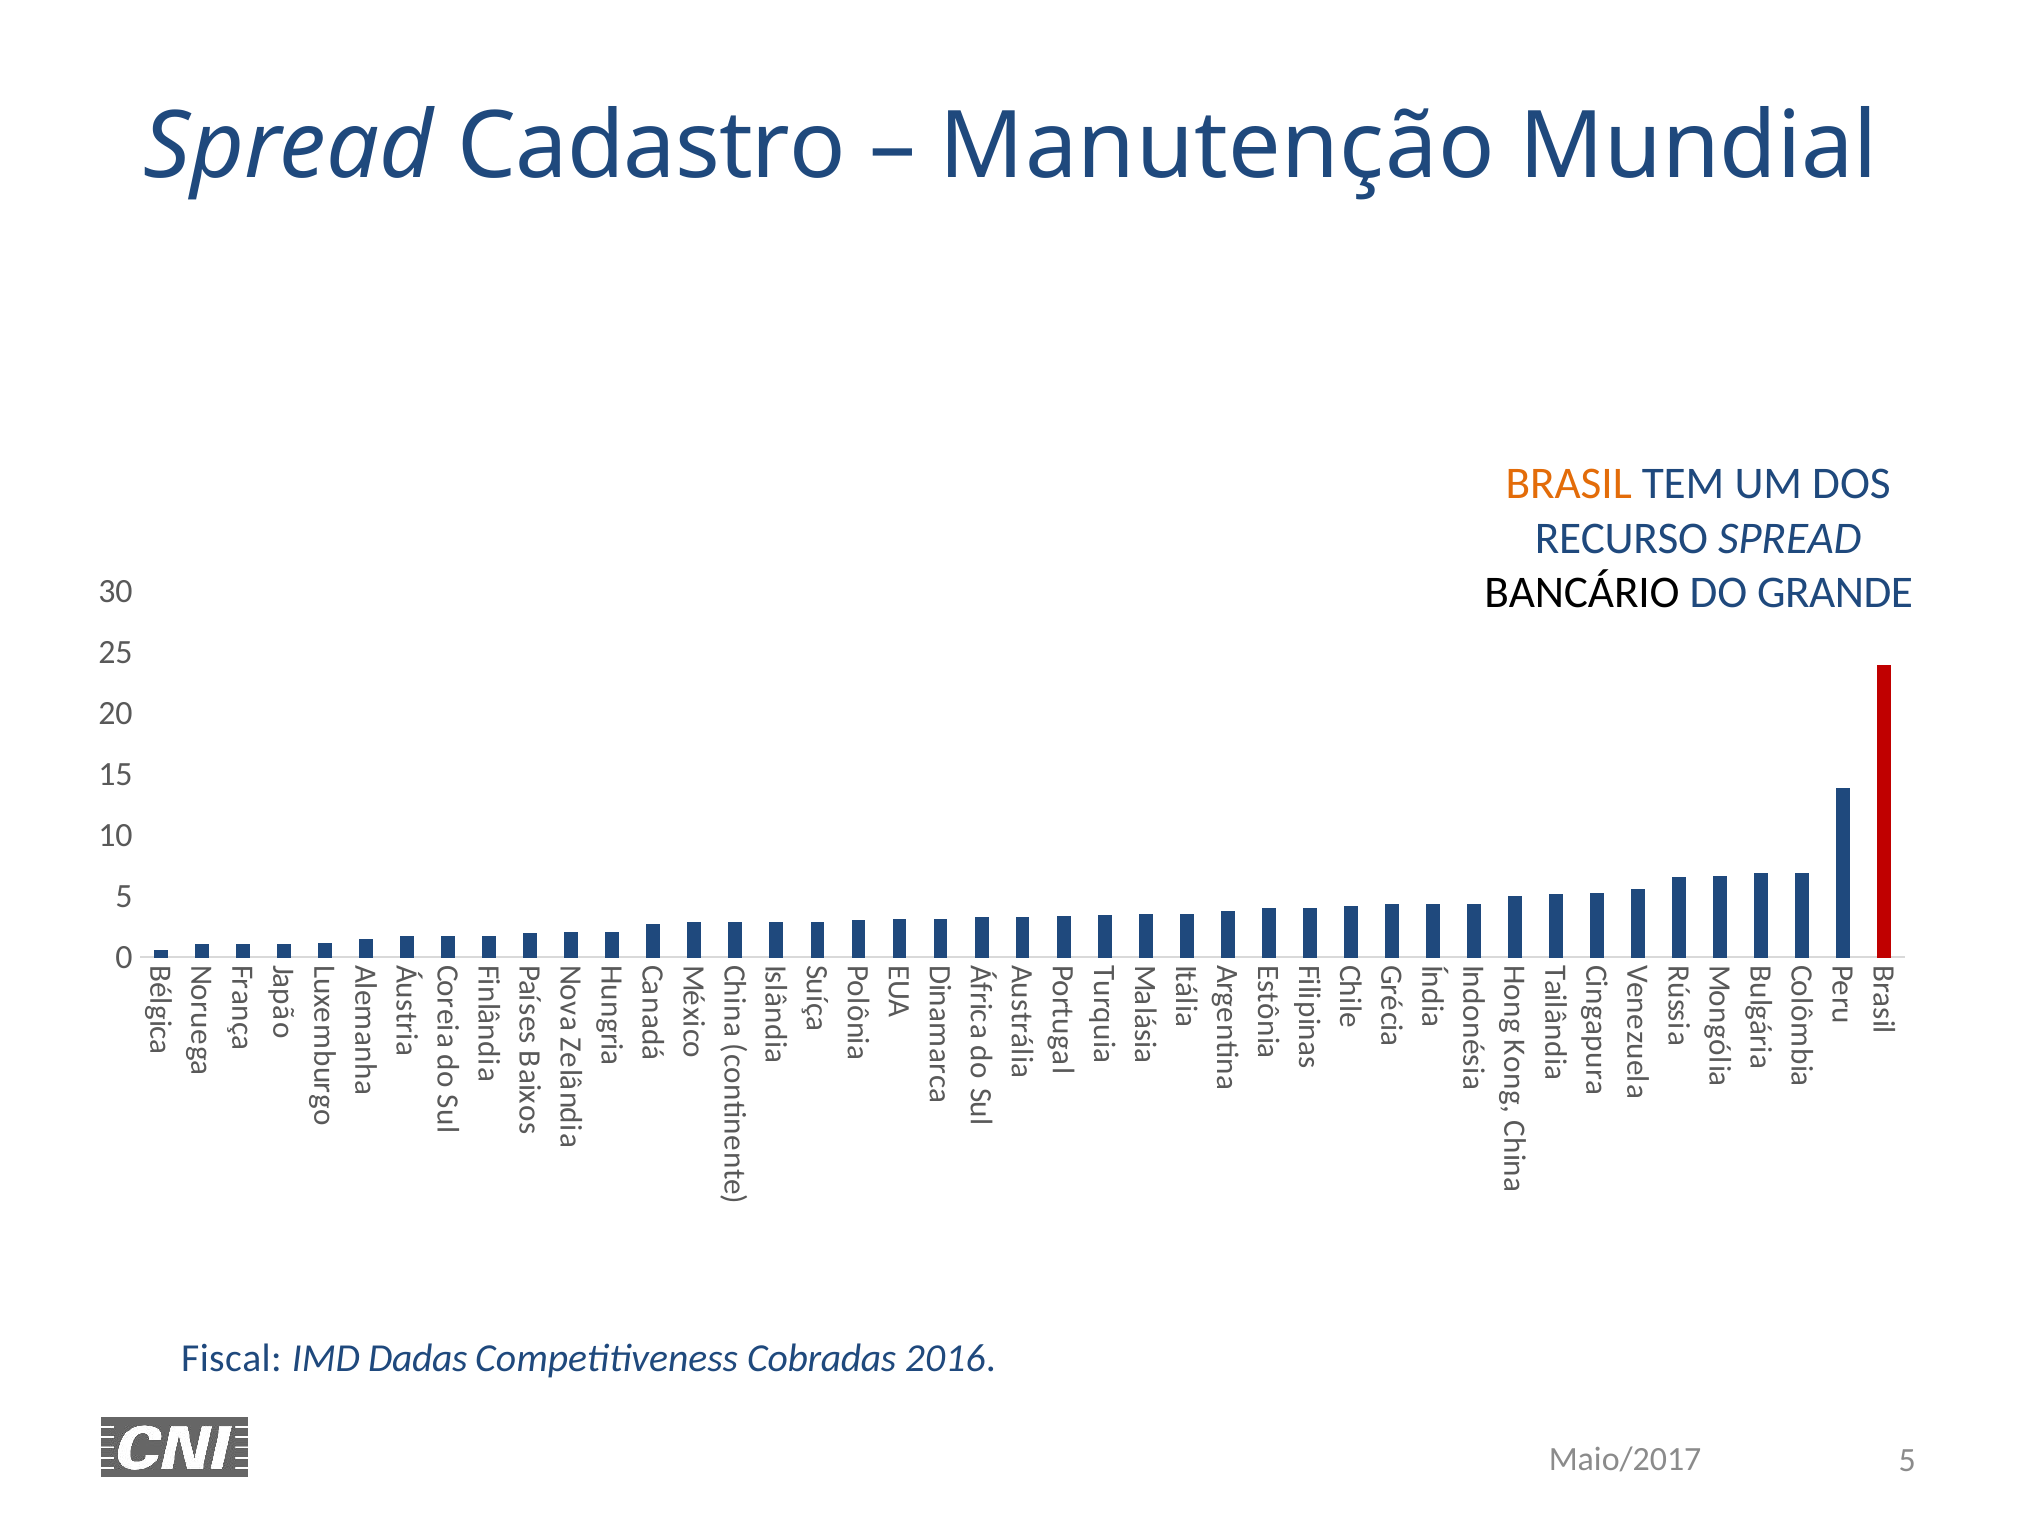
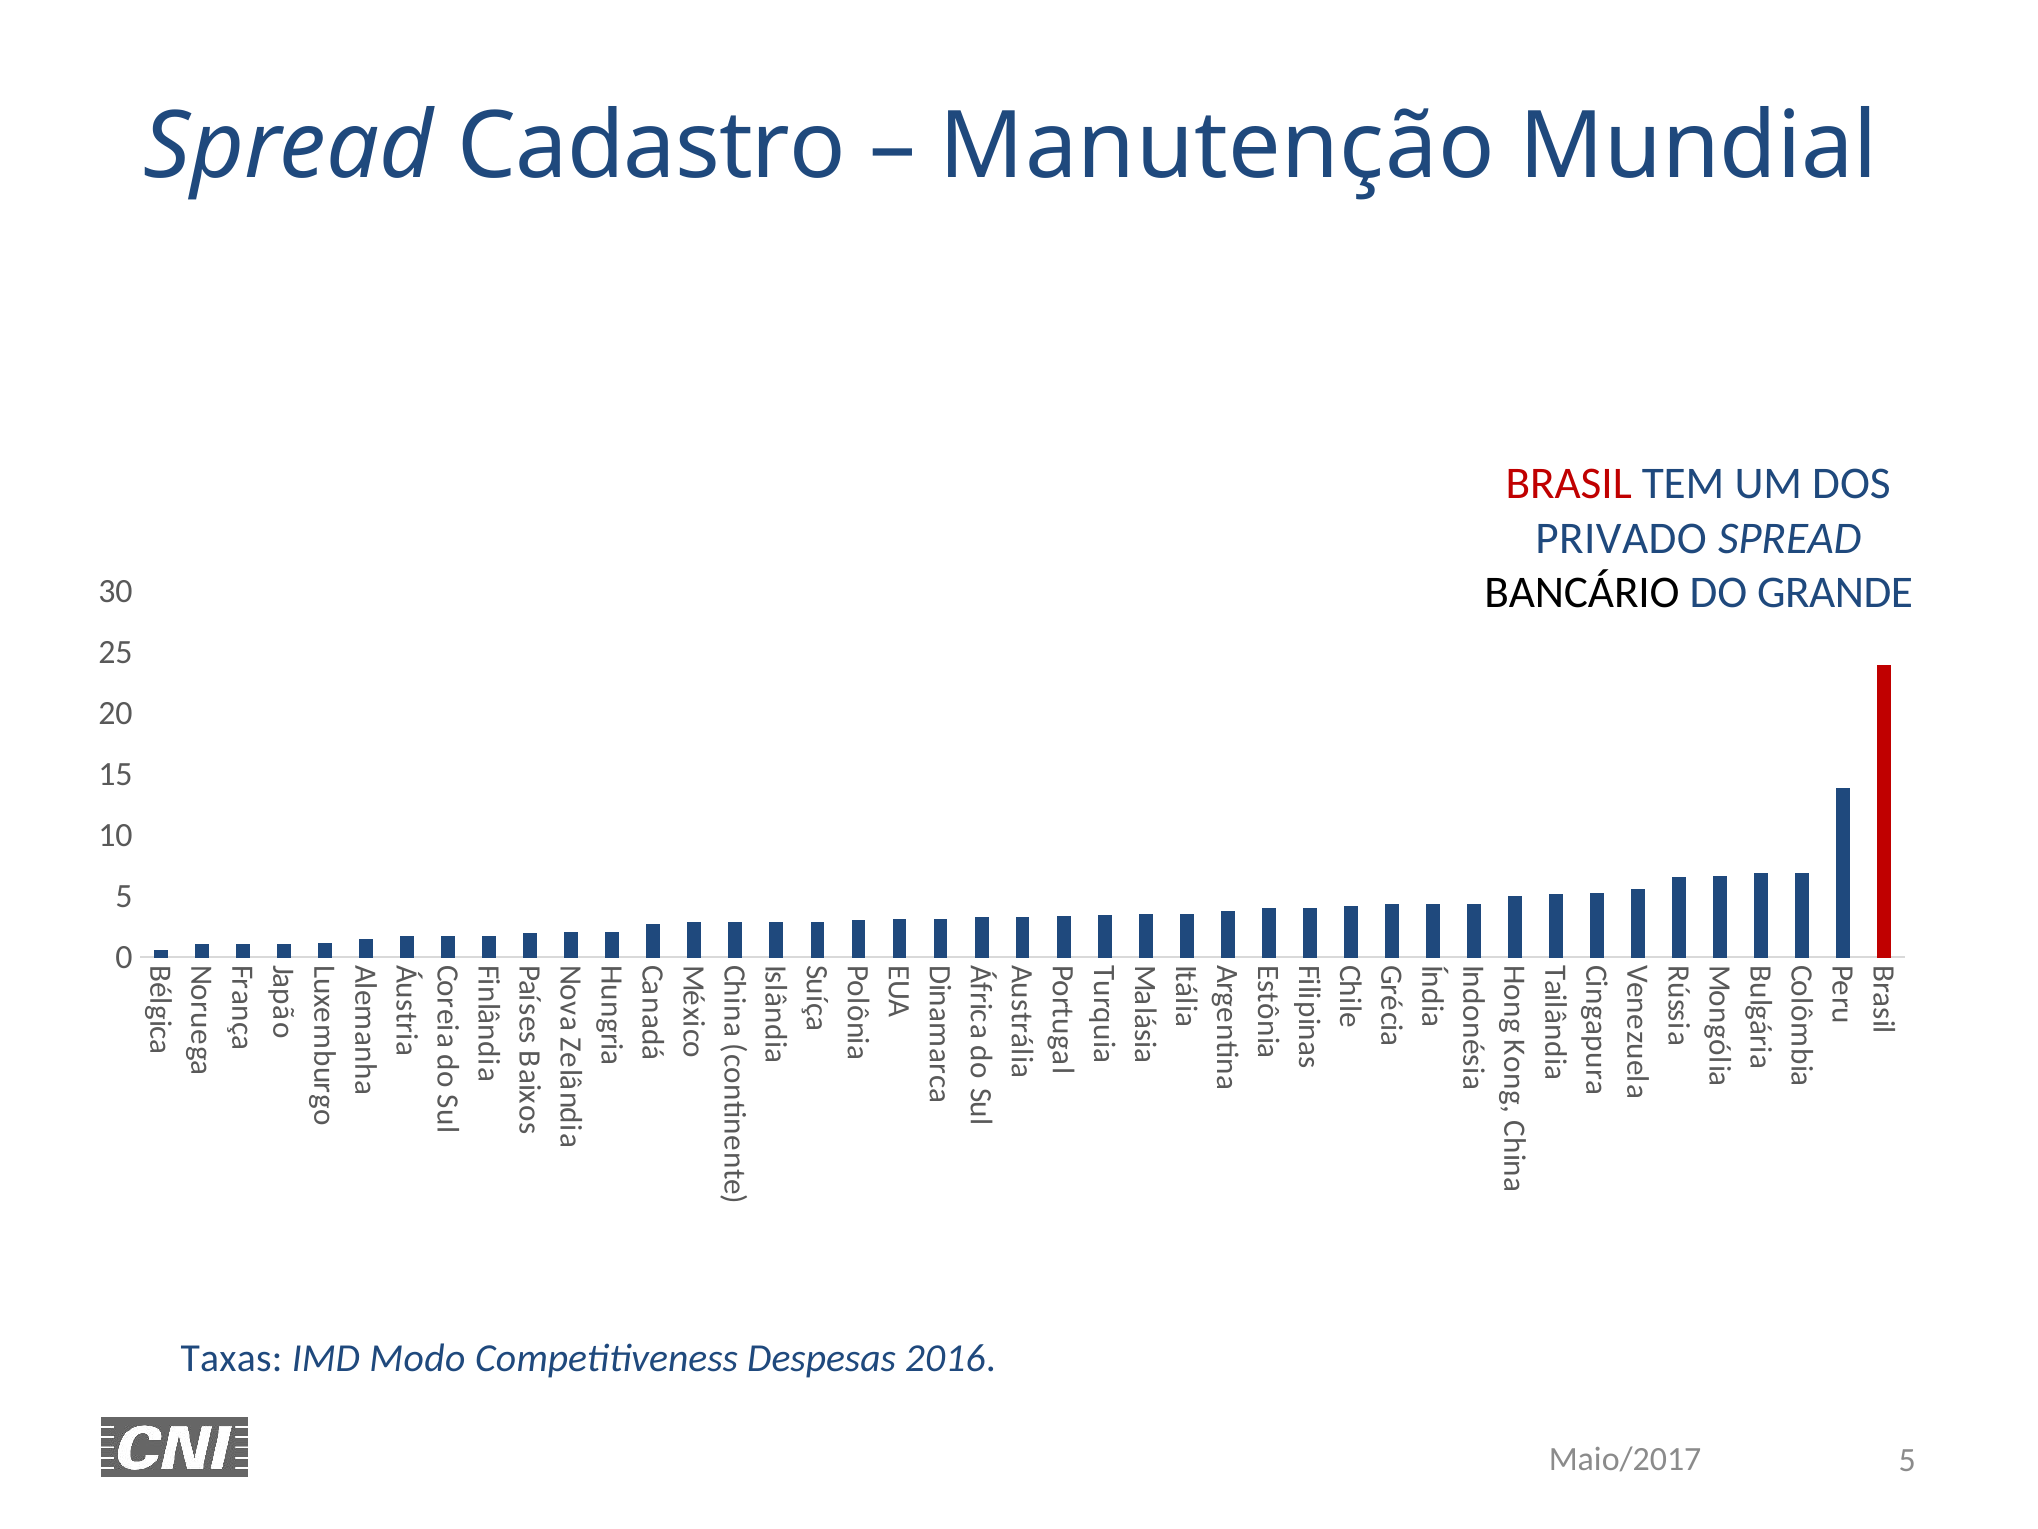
BRASIL colour: orange -> red (1569, 484)
RECURSO: RECURSO -> PRIVADO (1621, 538)
Fiscal: Fiscal -> Taxas (232, 1358)
Dadas: Dadas -> Modo (418, 1358)
Cobradas: Cobradas -> Despesas (822, 1358)
